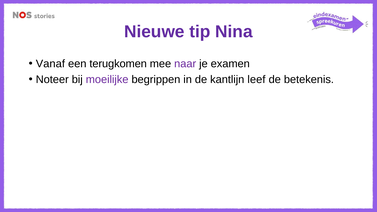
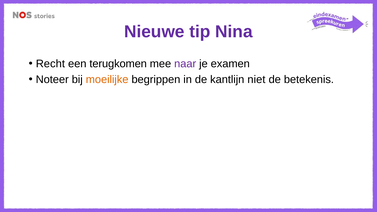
Vanaf: Vanaf -> Recht (50, 64)
moeilijke colour: purple -> orange (107, 80)
leef: leef -> niet (256, 80)
